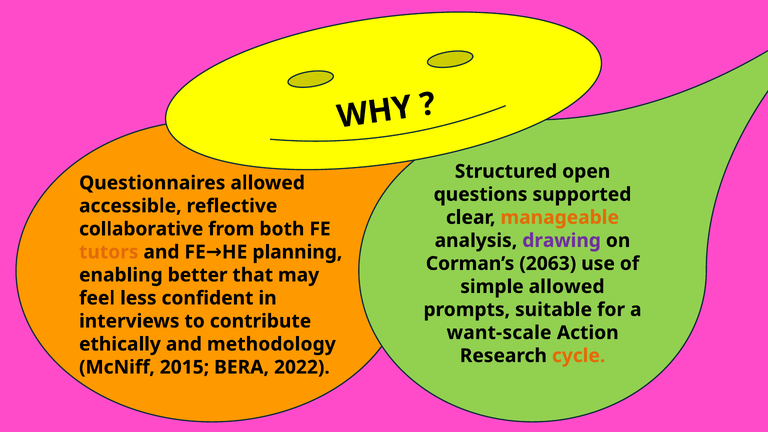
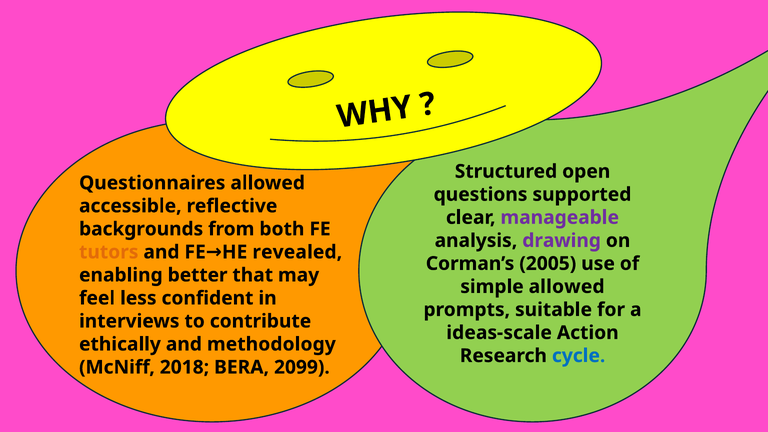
manageable colour: orange -> purple (560, 218)
collaborative: collaborative -> backgrounds (141, 229)
planning: planning -> revealed (297, 252)
2063: 2063 -> 2005 (548, 264)
want-scale: want-scale -> ideas-scale (499, 333)
cycle colour: orange -> blue (579, 356)
2015: 2015 -> 2018 (184, 367)
2022: 2022 -> 2099 (302, 367)
